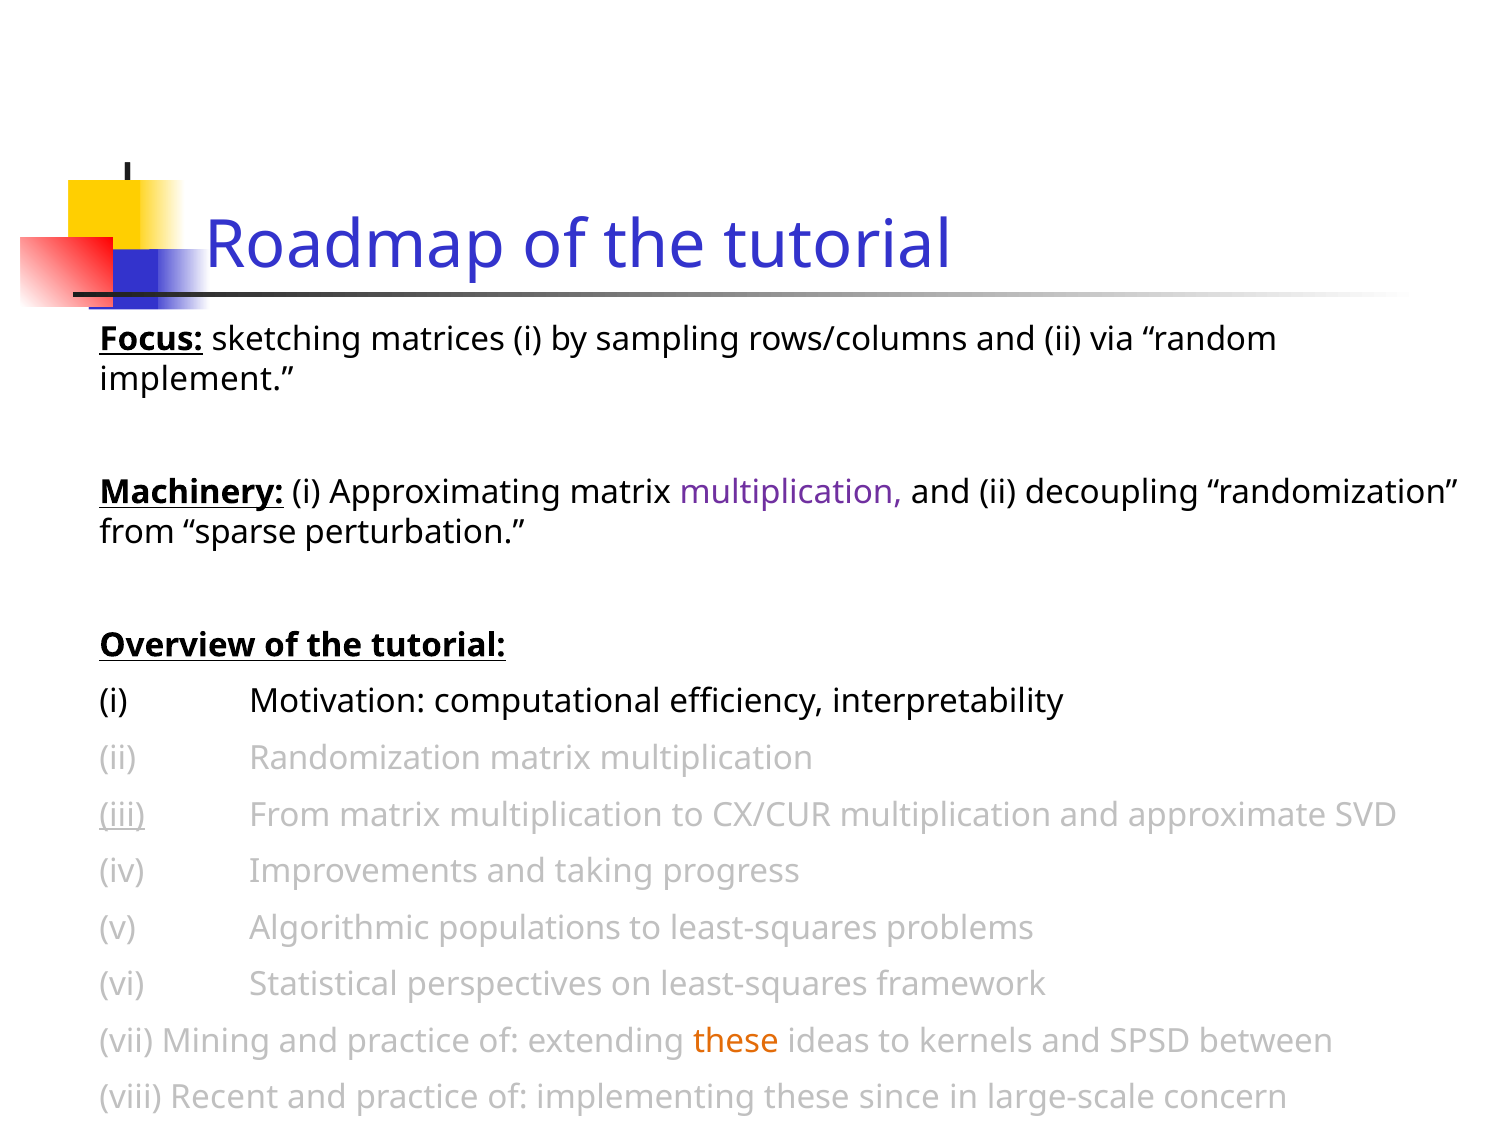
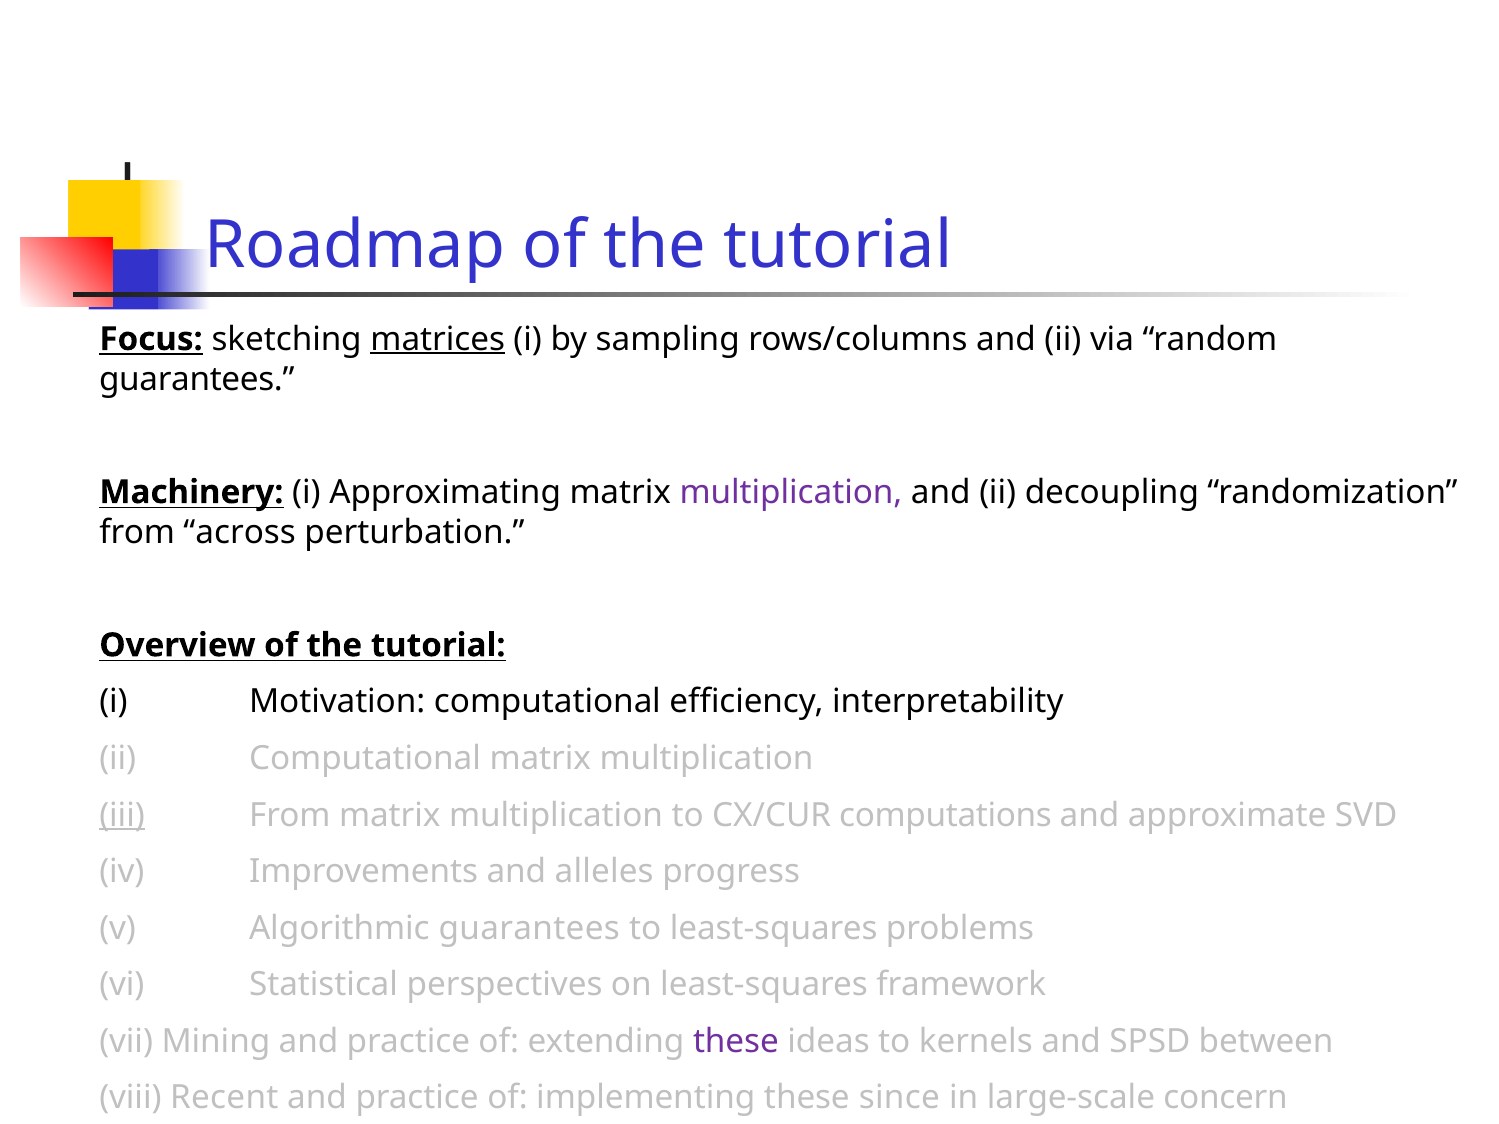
matrices underline: none -> present (438, 339)
implement: implement -> guarantees (197, 379)
sparse: sparse -> across (240, 532)
ii Randomization: Randomization -> Computational (365, 759)
CX/CUR multiplication: multiplication -> computations (946, 815)
taking: taking -> alleles (604, 872)
Algorithmic populations: populations -> guarantees (529, 928)
these colour: orange -> purple (736, 1042)
